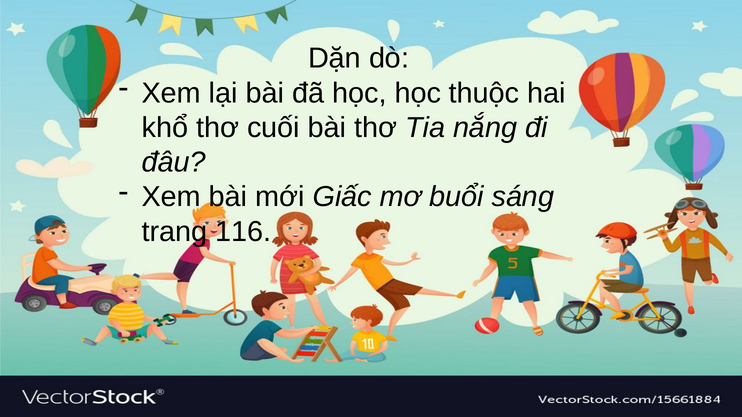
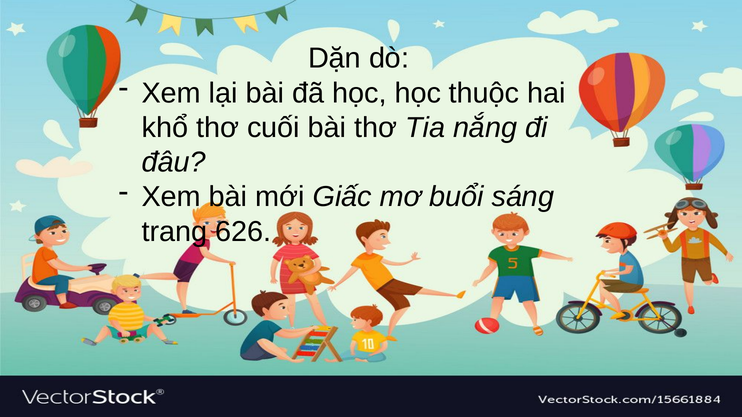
116: 116 -> 626 (243, 232)
